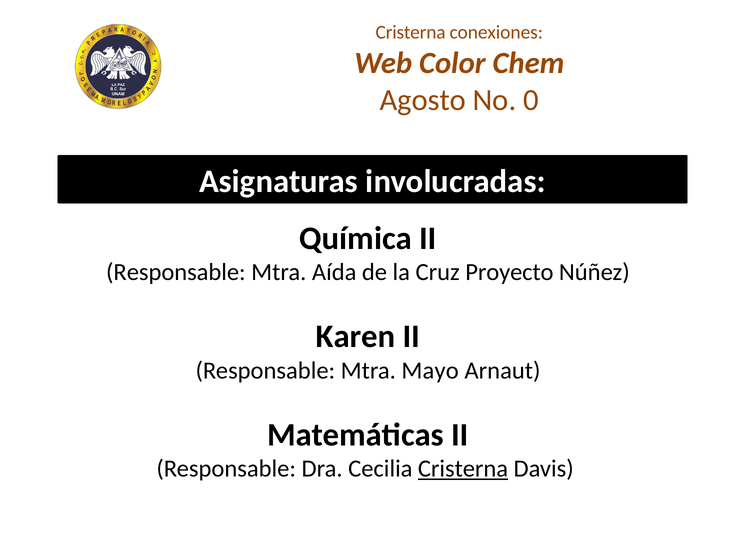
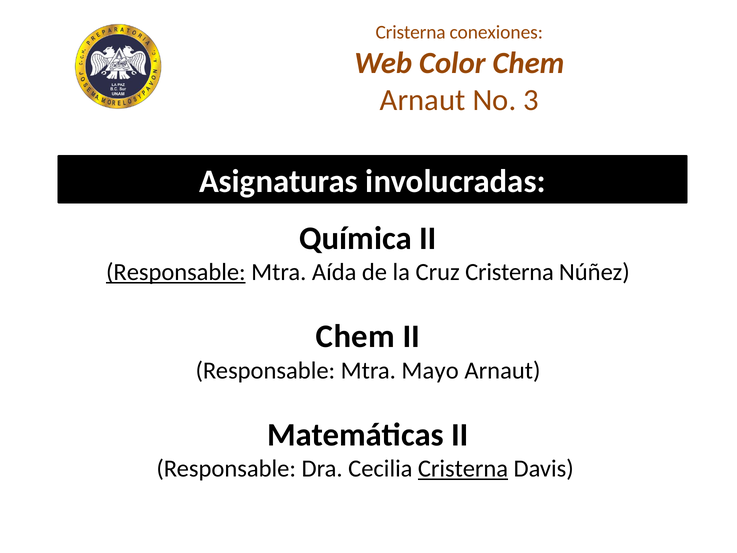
Agosto: Agosto -> Arnaut (423, 100)
0: 0 -> 3 (531, 100)
Responsable underline: none -> present (176, 272)
Cruz Proyecto: Proyecto -> Cristerna (510, 272)
Karen: Karen -> Chem (355, 336)
